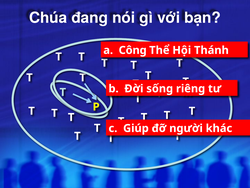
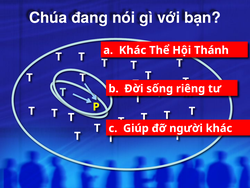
a Công: Công -> Khác (133, 50)
